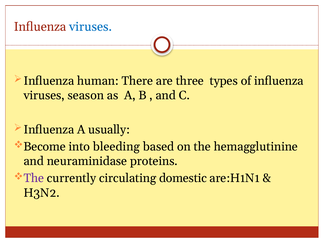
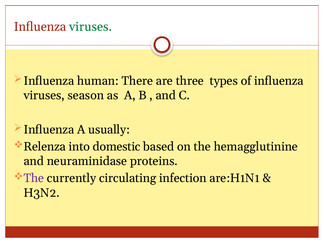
viruses colour: blue -> green (91, 27)
Become: Become -> Relenza (45, 147)
bleeding: bleeding -> domestic (117, 147)
domestic: domestic -> infection (183, 178)
